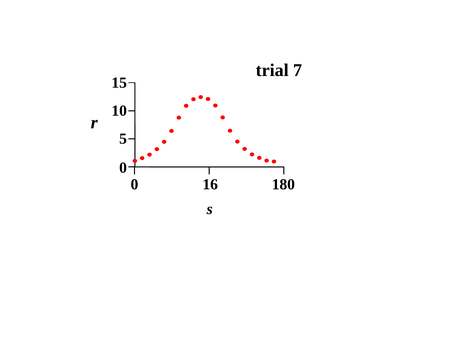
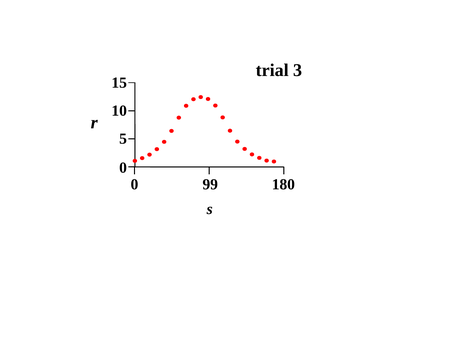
7: 7 -> 3 (298, 70)
16: 16 -> 99 (210, 185)
